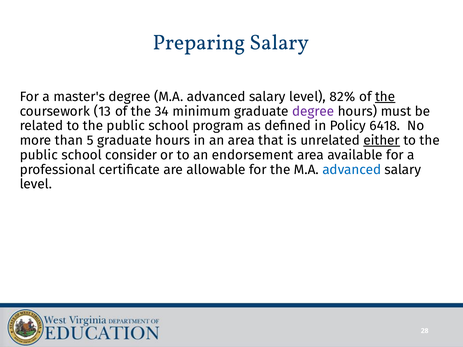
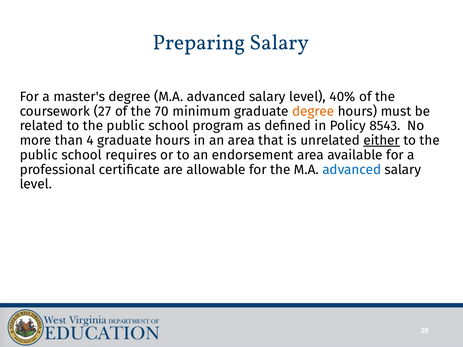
82%: 82% -> 40% (342, 97)
the underline: present -> none (385, 97)
13: 13 -> 27 (102, 111)
34: 34 -> 70 (162, 111)
degree colour: purple -> orange (313, 111)
6418: 6418 -> 8543 (385, 126)
5: 5 -> 4 (90, 141)
consider: consider -> requires (131, 155)
